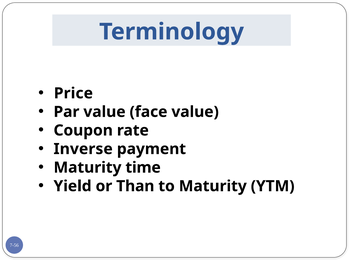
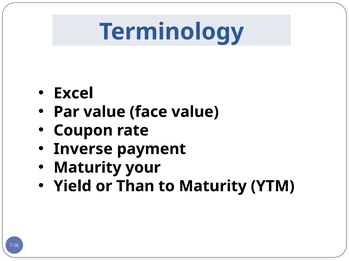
Price: Price -> Excel (73, 94)
time: time -> your (143, 168)
